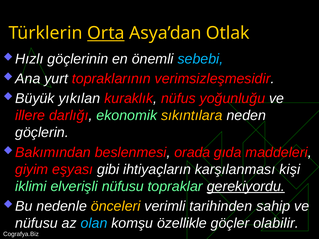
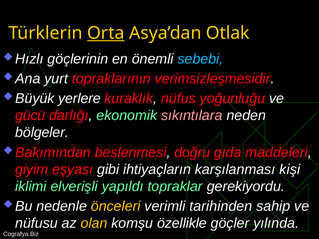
yıkılan: yıkılan -> yerlere (79, 99)
illere: illere -> gücü (30, 116)
sıkıntılara colour: yellow -> pink (192, 116)
göçlerin: göçlerin -> bölgeler (42, 133)
orada: orada -> doğru (192, 153)
elverişli nüfusu: nüfusu -> yapıldı (123, 187)
gerekiyordu underline: present -> none (246, 187)
olan colour: light blue -> yellow (94, 223)
olabilir: olabilir -> yılında (276, 223)
